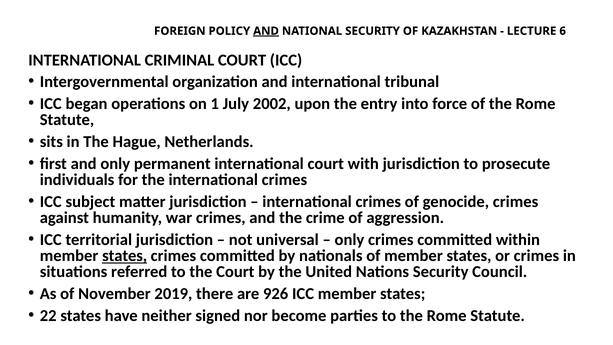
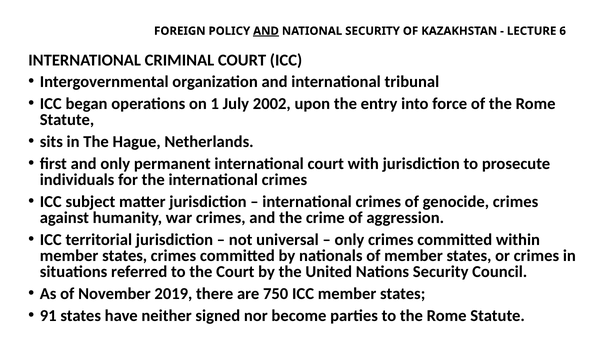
states underline: present -> none (125, 256)
926: 926 -> 750 (276, 294)
22: 22 -> 91 (48, 316)
